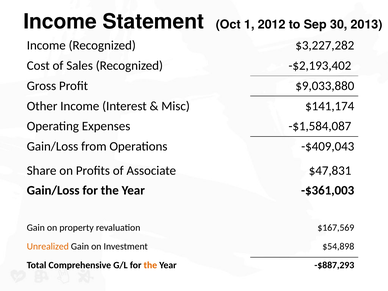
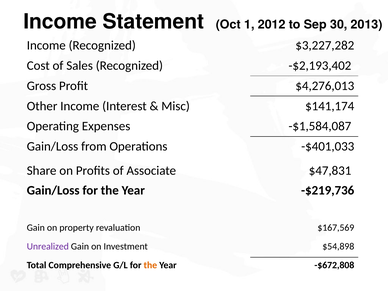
$9,033,880: $9,033,880 -> $4,276,013 (325, 86)
-$409,043: -$409,043 -> -$401,033 (328, 146)
-$361,003: -$361,003 -> -$219,736 (328, 190)
Unrealized colour: orange -> purple (48, 247)
-$887,293: -$887,293 -> -$672,808 (334, 265)
